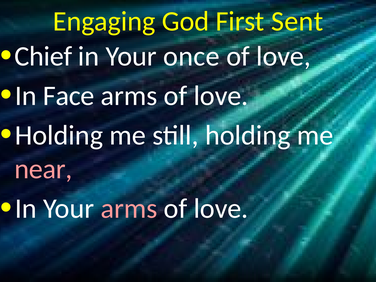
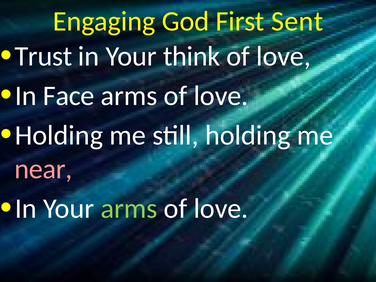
Chief: Chief -> Trust (43, 56)
once: once -> think (192, 56)
arms colour: pink -> light green (129, 209)
